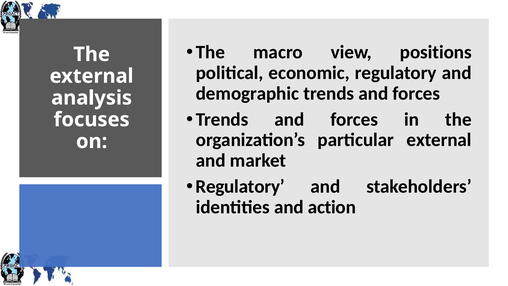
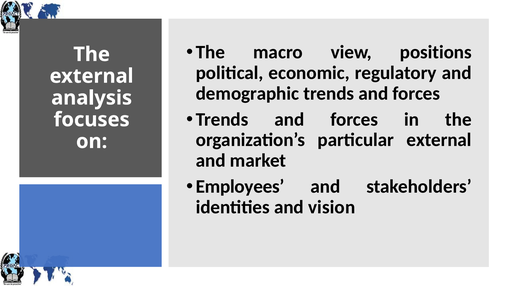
Regulatory: Regulatory -> Employees (240, 186)
action: action -> vision (332, 207)
